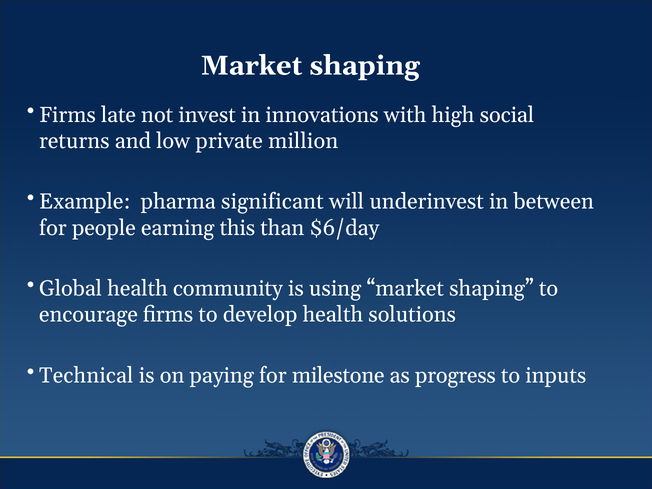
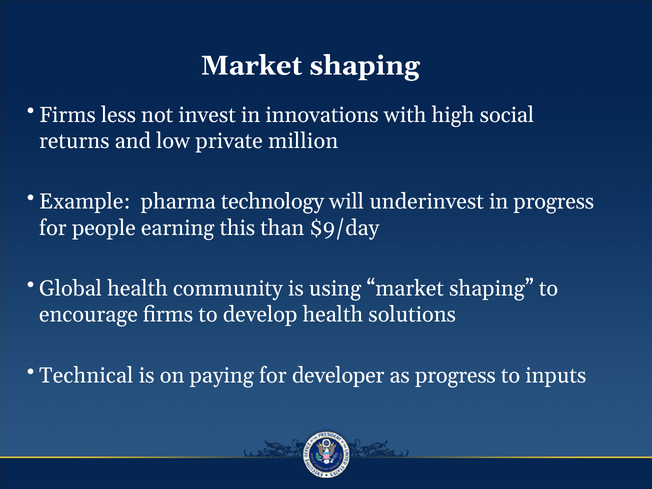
late: late -> less (119, 115)
significant: significant -> technology (273, 202)
in between: between -> progress (554, 202)
$6/day: $6/day -> $9/day (344, 228)
milestone: milestone -> developer (338, 376)
